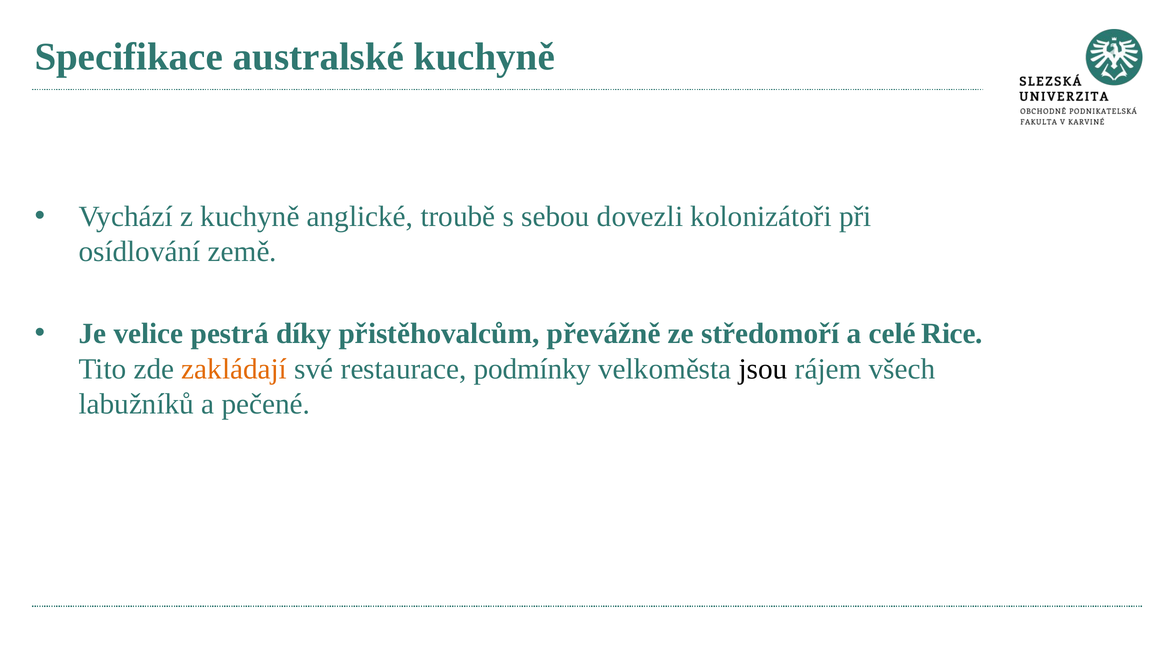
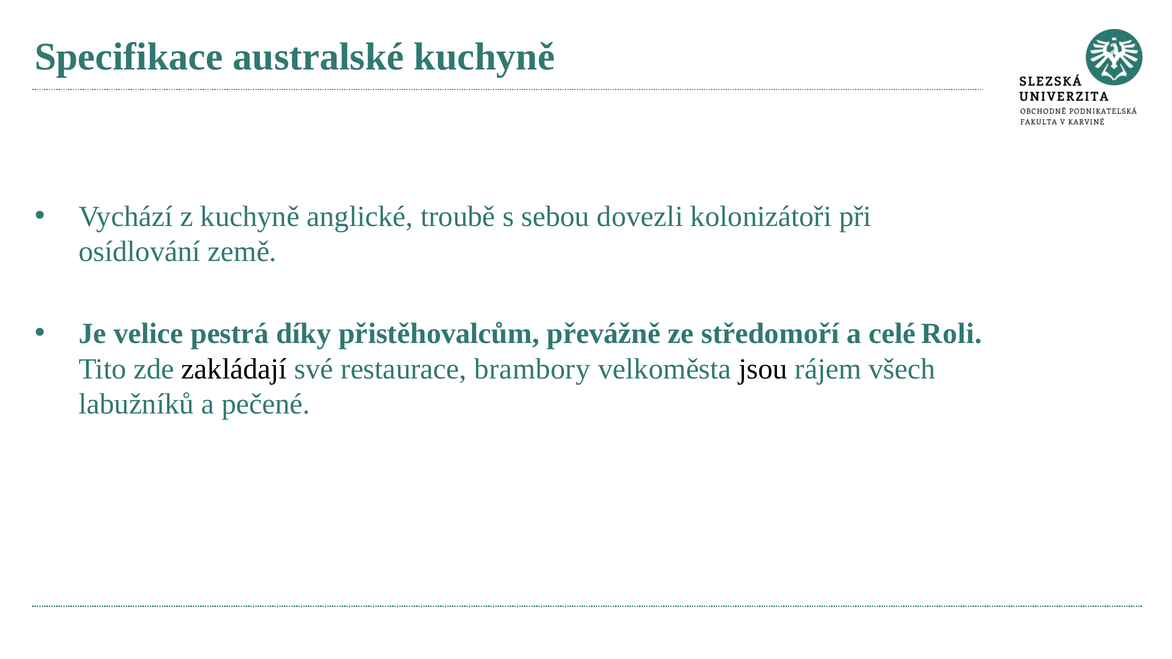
Rice: Rice -> Roli (952, 334)
zakládají colour: orange -> black (234, 369)
podmínky: podmínky -> brambory (532, 369)
